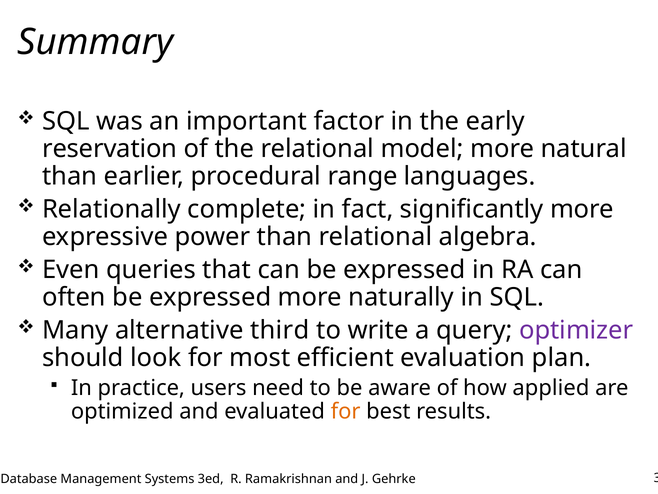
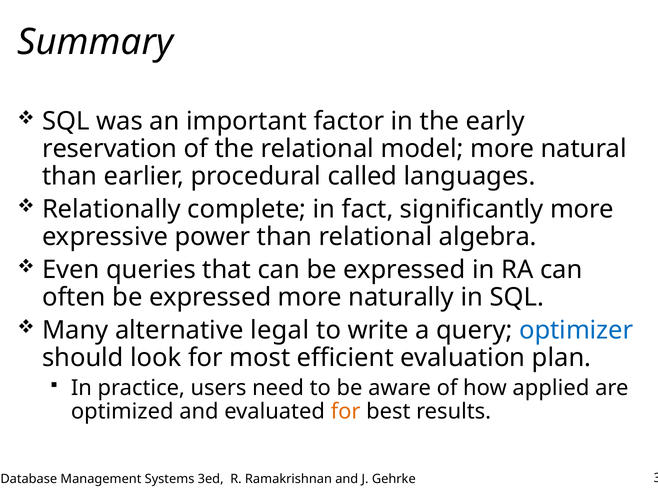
range: range -> called (362, 176)
third: third -> legal (280, 330)
optimizer colour: purple -> blue (576, 330)
